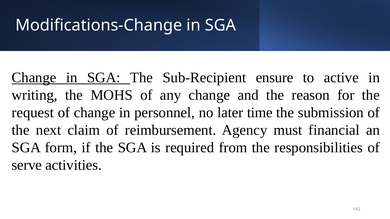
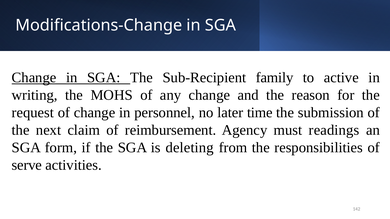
ensure: ensure -> family (275, 78)
financial: financial -> readings (334, 130)
required: required -> deleting (190, 148)
